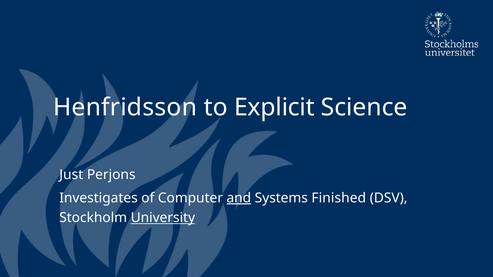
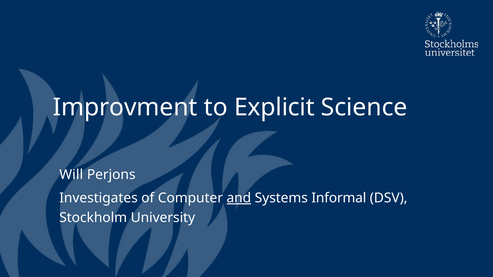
Henfridsson: Henfridsson -> Improvment (125, 107)
Just: Just -> Will (71, 175)
Finished: Finished -> Informal (339, 198)
University underline: present -> none (163, 218)
